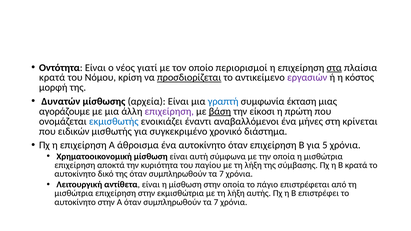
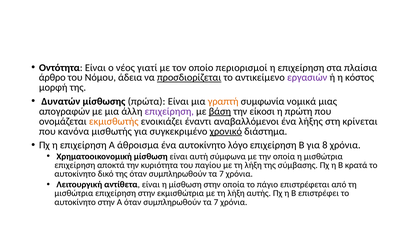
στα underline: present -> none (334, 68)
κρατά: κρατά -> άρθρο (52, 78)
κρίση: κρίση -> άδεια (130, 78)
αρχεία: αρχεία -> πρώτα (147, 101)
γραπτή colour: blue -> orange (223, 101)
έκταση: έκταση -> νομικά (301, 101)
αγοράζουμε: αγοράζουμε -> απογραφών (64, 111)
εκμισθωτής colour: blue -> orange (114, 121)
μήνες: μήνες -> λήξης (311, 121)
ειδικών: ειδικών -> κανόνα (74, 131)
χρονικό underline: none -> present (226, 131)
αυτοκίνητο όταν: όταν -> λόγο (238, 145)
5: 5 -> 8 (325, 145)
